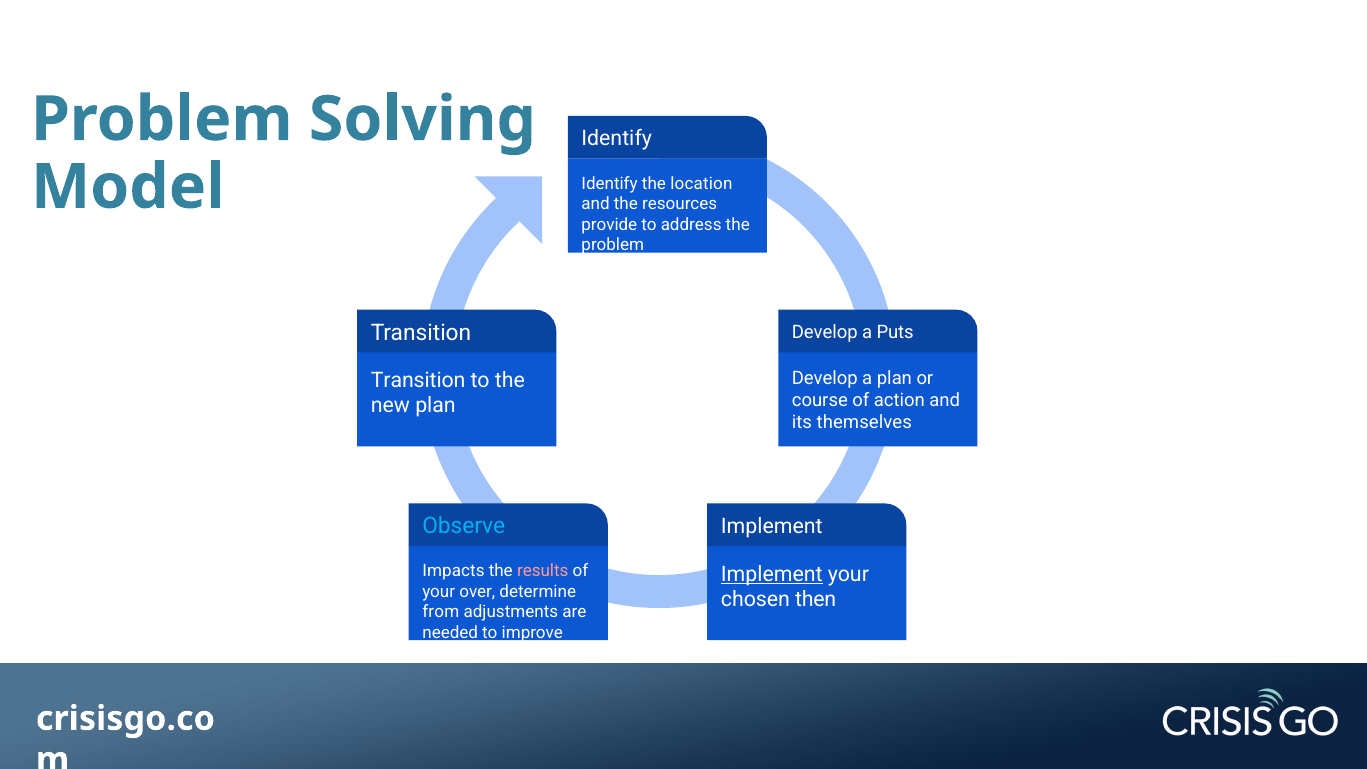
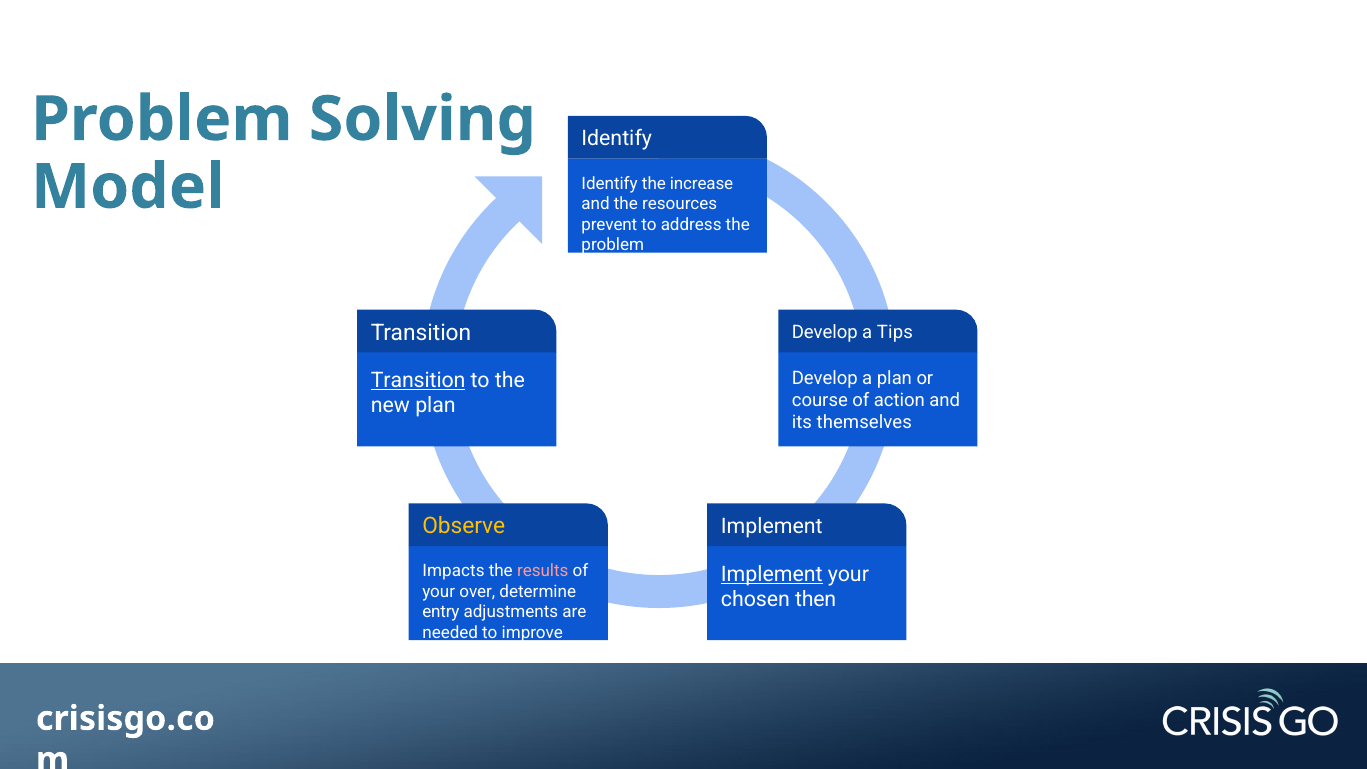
location: location -> increase (702, 184)
provide: provide -> prevent (609, 225)
Puts: Puts -> Tips (895, 332)
Transition underline: none -> present (418, 380)
Observe colour: light blue -> yellow (464, 526)
from: from -> entry (441, 612)
